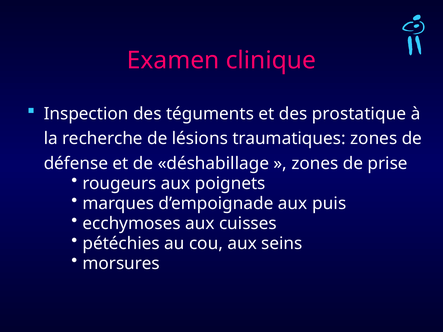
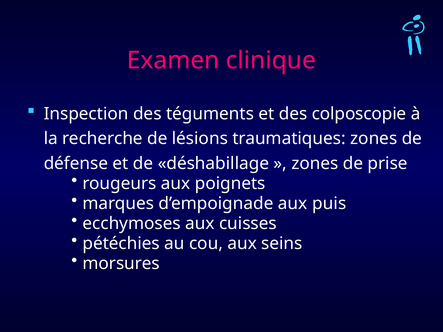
prostatique: prostatique -> colposcopie (359, 114)
